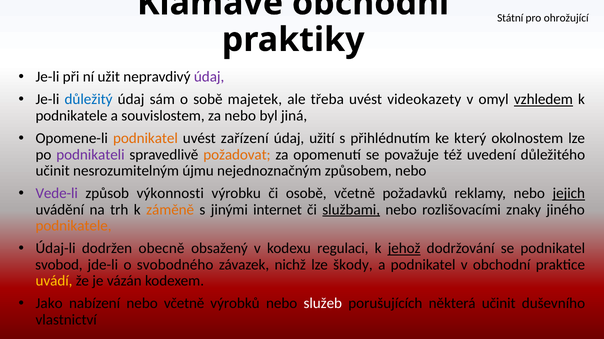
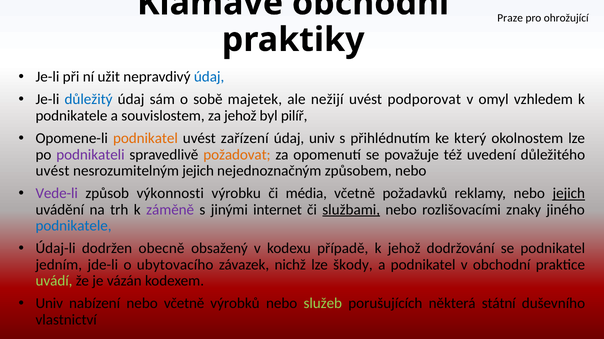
Státní: Státní -> Praze (510, 18)
údaj colour: purple -> blue (209, 77)
třeba: třeba -> nežijí (327, 100)
videokazety: videokazety -> podporovat (424, 100)
vzhledem underline: present -> none (543, 100)
za nebo: nebo -> jehož (240, 116)
jiná: jiná -> pilíř (294, 116)
údaj užití: užití -> univ (322, 139)
učinit: učinit -> uvést (53, 171)
nesrozumitelným újmu: újmu -> jejich (198, 171)
osobě: osobě -> média (306, 194)
záměně colour: orange -> purple (170, 210)
podnikatele colour: orange -> blue (74, 226)
regulaci: regulaci -> případě (343, 249)
jehož underline: present -> none (404, 249)
svobod: svobod -> jedním (59, 265)
svobodného: svobodného -> ubytovacího (175, 265)
uvádí colour: yellow -> light green (54, 282)
Jako: Jako -> Univ (49, 304)
služeb colour: white -> light green (323, 304)
některá učinit: učinit -> státní (499, 304)
